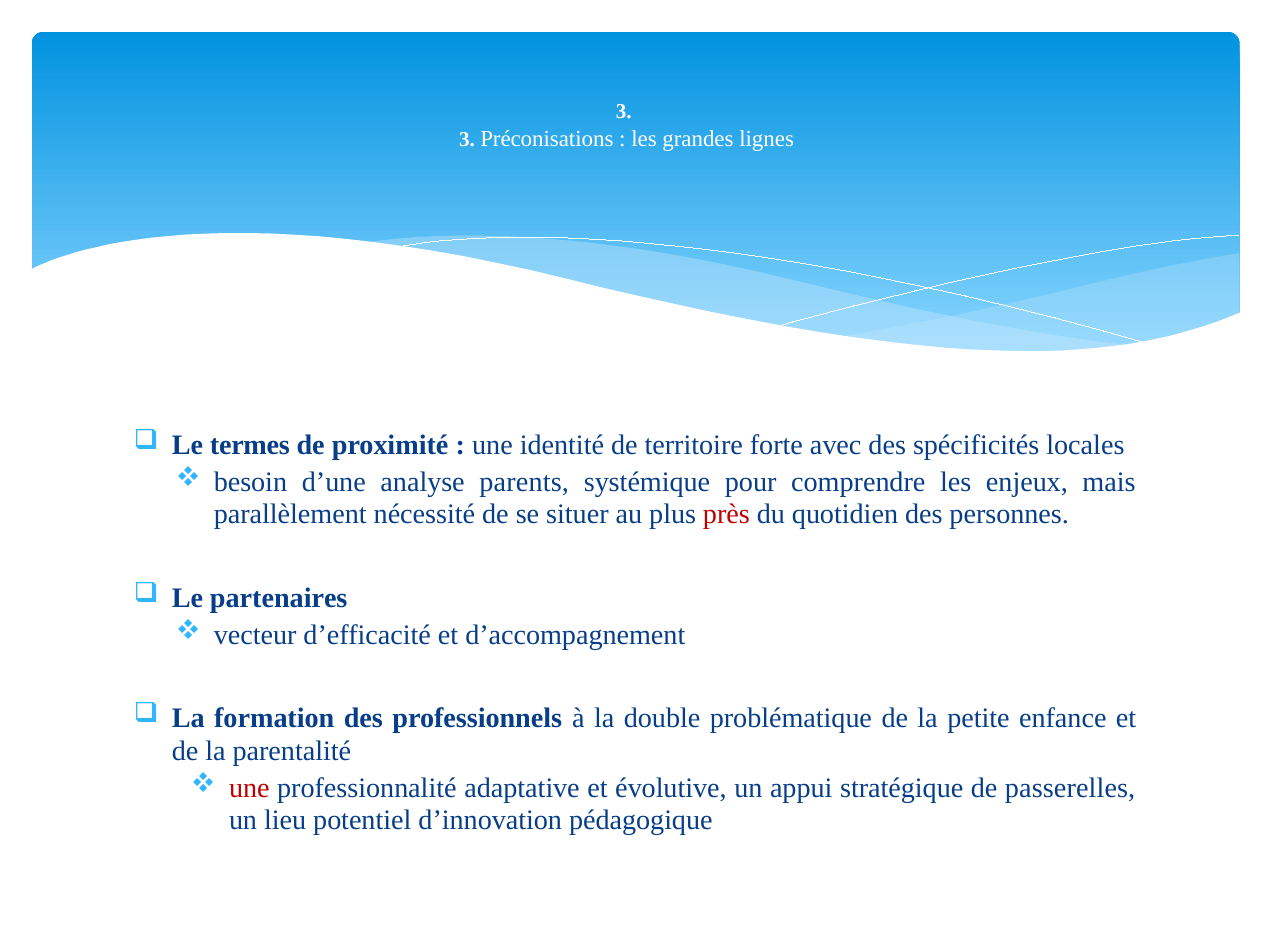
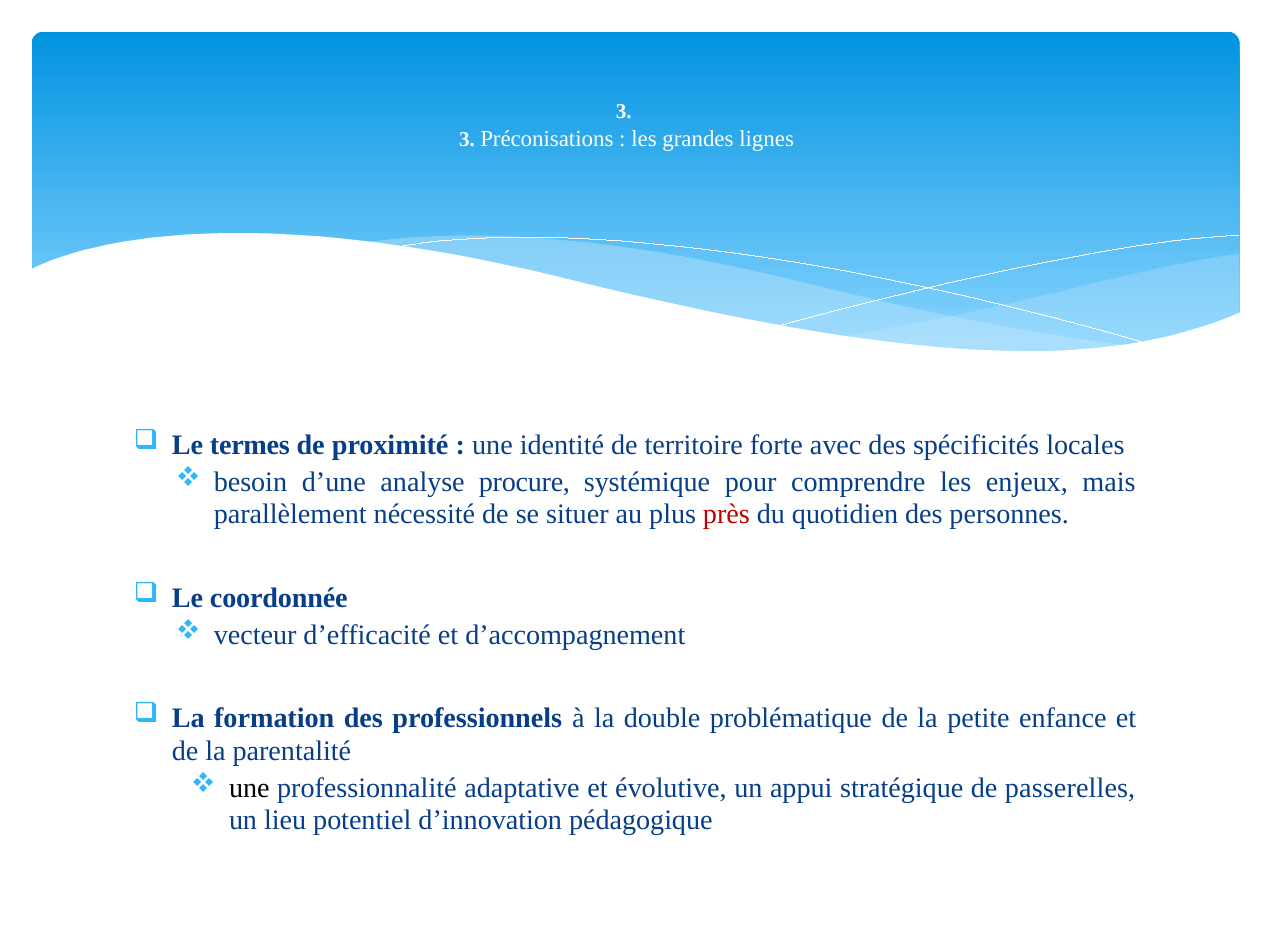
parents: parents -> procure (524, 482)
partenaires: partenaires -> coordonnée (279, 598)
une colour: red -> black (249, 789)
